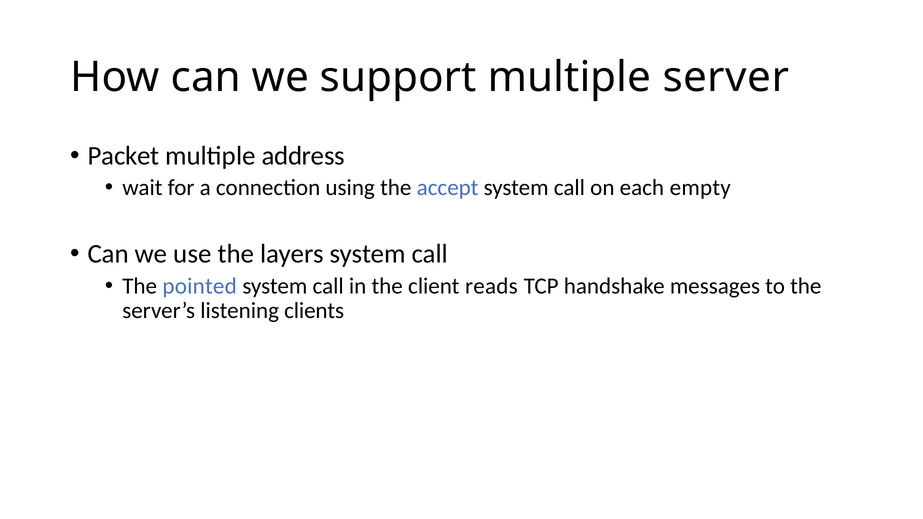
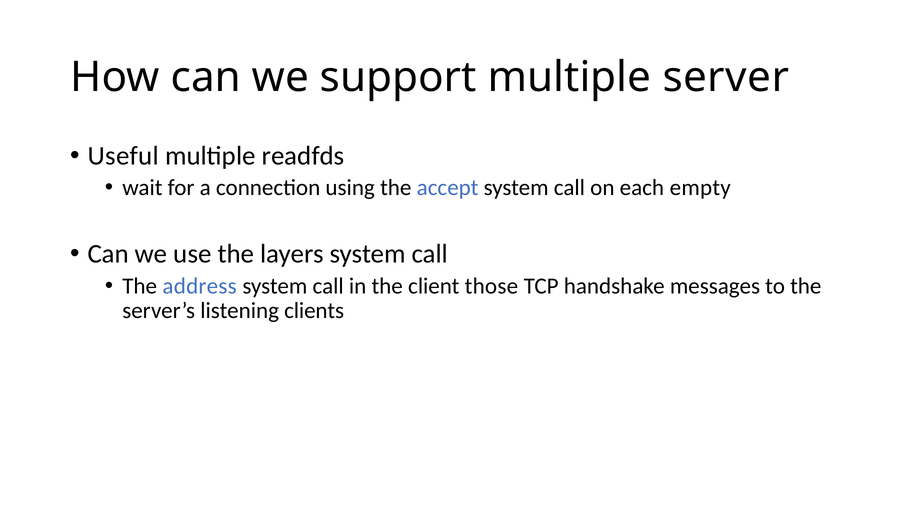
Packet: Packet -> Useful (123, 156)
address: address -> readfds (303, 156)
pointed: pointed -> address (200, 286)
reads: reads -> those (491, 286)
